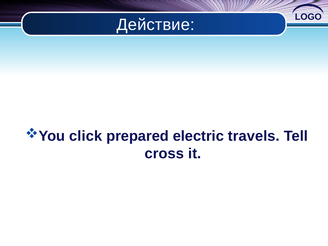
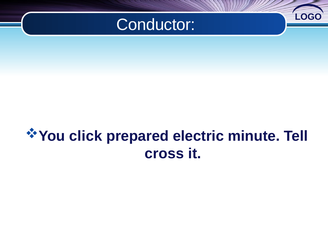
Действие: Действие -> Conductor (156, 25)
travels: travels -> minute (254, 136)
